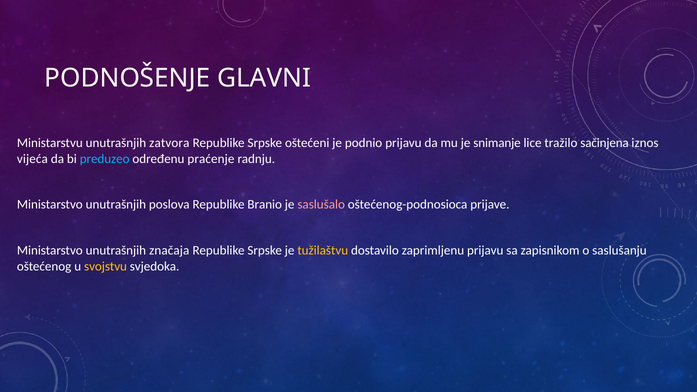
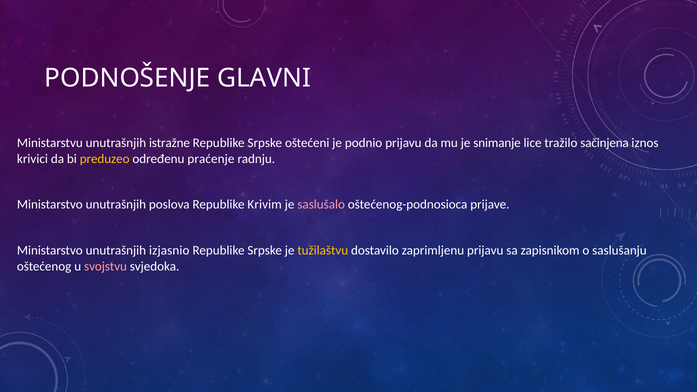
zatvora: zatvora -> istražne (169, 143)
vijeća: vijeća -> krivici (32, 159)
preduzeo colour: light blue -> yellow (105, 159)
Branio: Branio -> Krivim (265, 205)
značaja: značaja -> izjasnio (169, 251)
svojstvu colour: yellow -> pink (106, 266)
